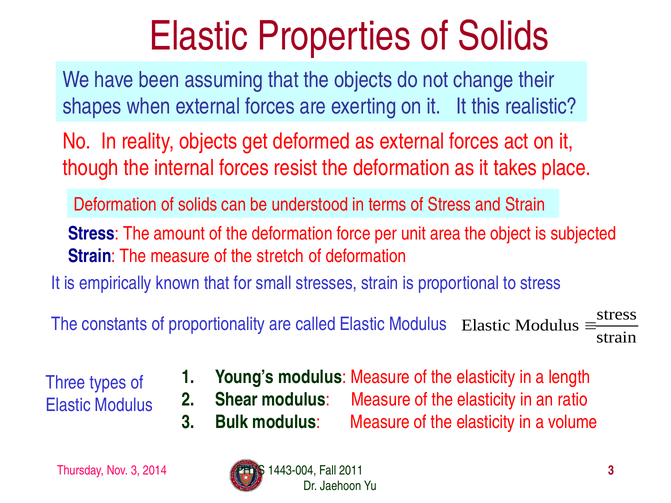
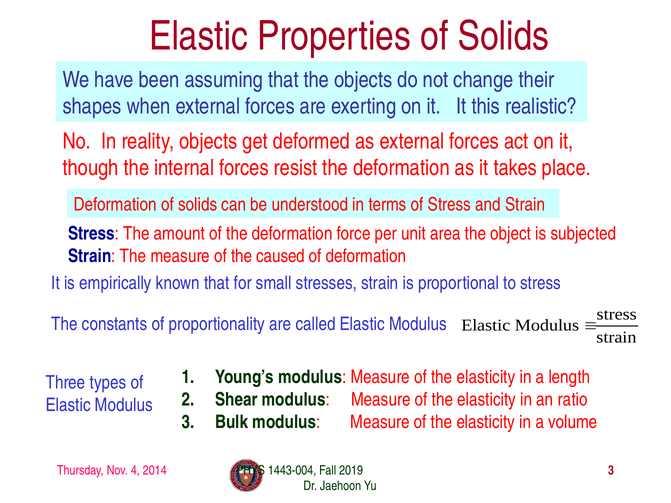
stretch: stretch -> caused (281, 256)
Nov 3: 3 -> 4 (135, 471)
2011: 2011 -> 2019 (351, 471)
